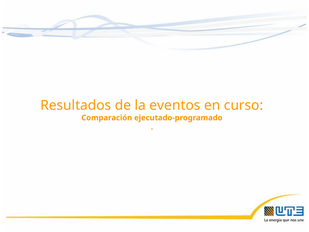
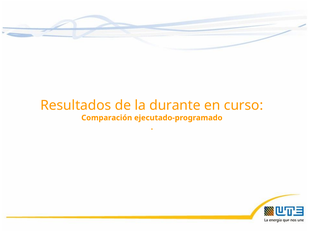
eventos: eventos -> durante (175, 105)
